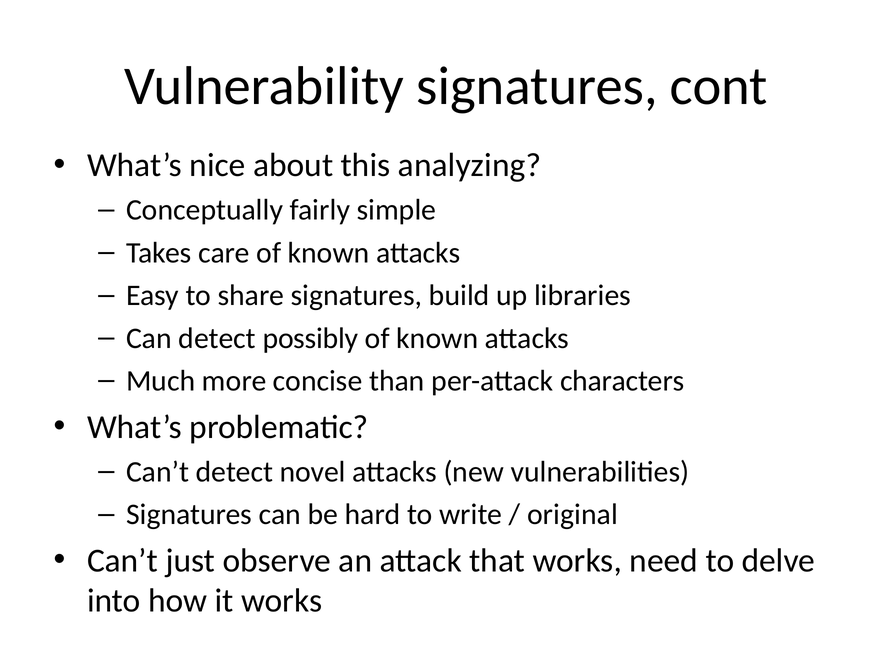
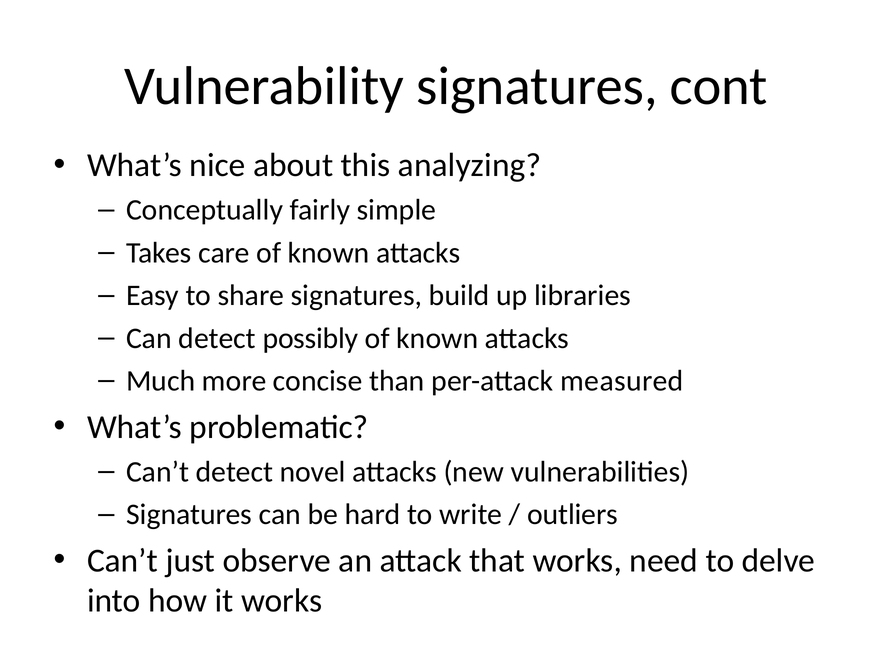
characters: characters -> measured (622, 381)
original: original -> outliers (573, 514)
